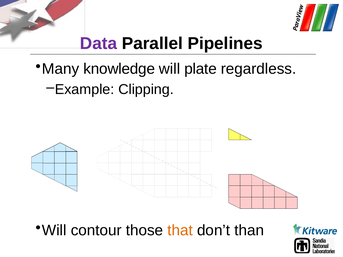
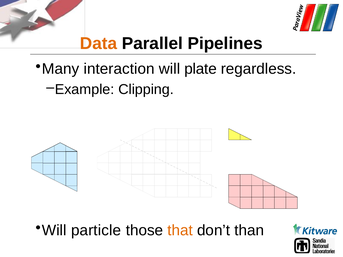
Data colour: purple -> orange (99, 44)
knowledge: knowledge -> interaction (119, 69)
contour: contour -> particle (96, 230)
